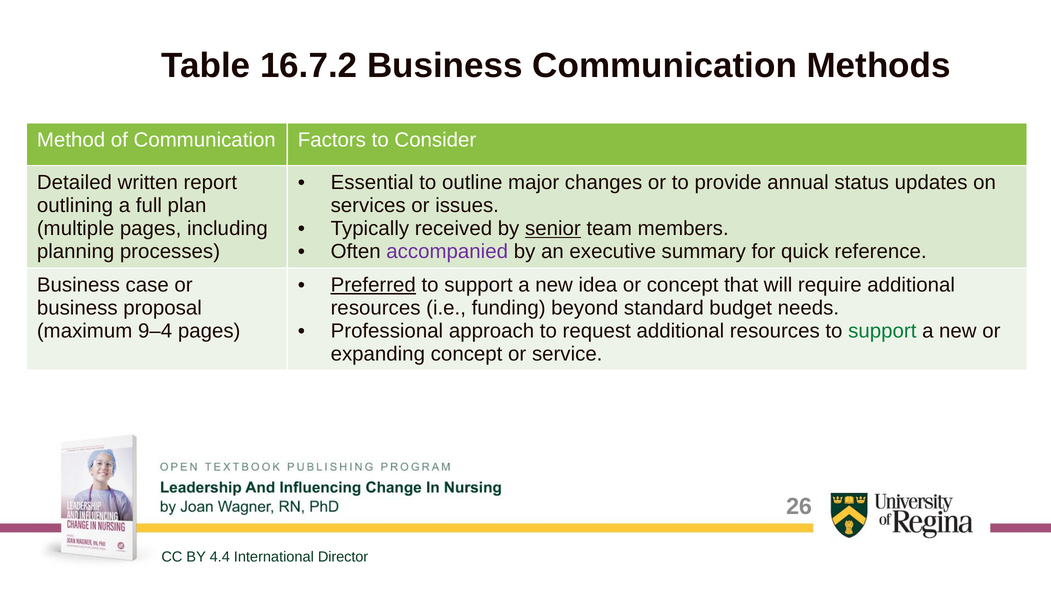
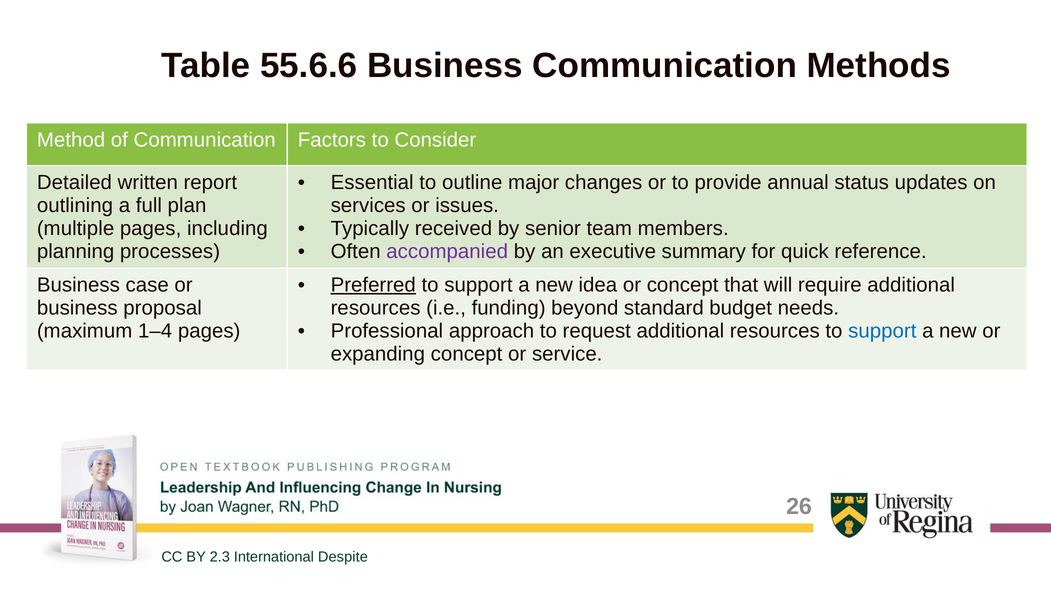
16.7.2: 16.7.2 -> 55.6.6 (309, 66)
senior underline: present -> none (553, 229)
9–4: 9–4 -> 1–4 (155, 331)
support colour: green -> blue (882, 331)
4.4: 4.4 -> 2.3 (220, 557)
Director: Director -> Despite (343, 557)
